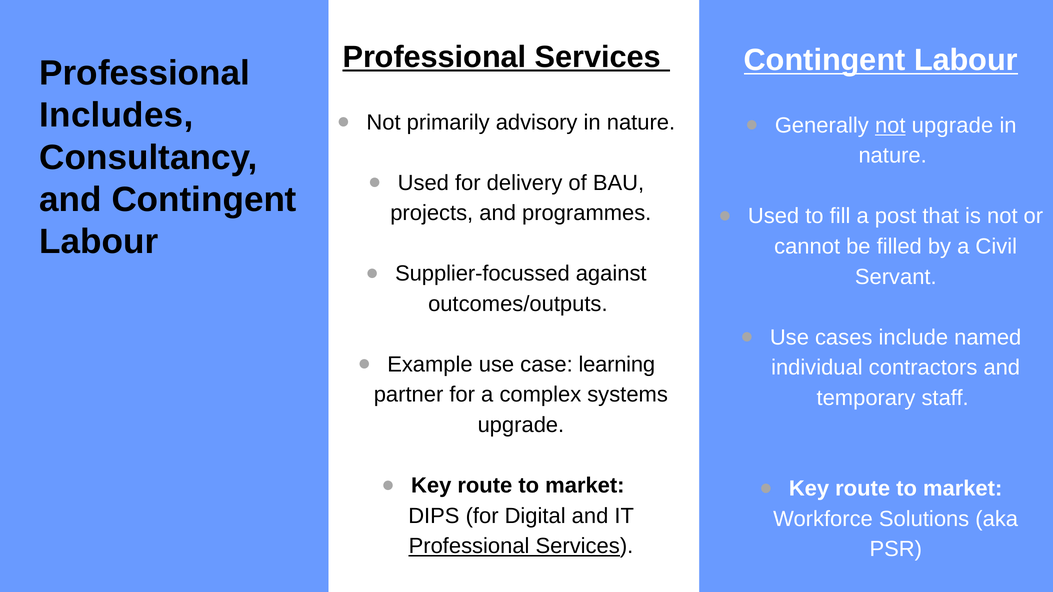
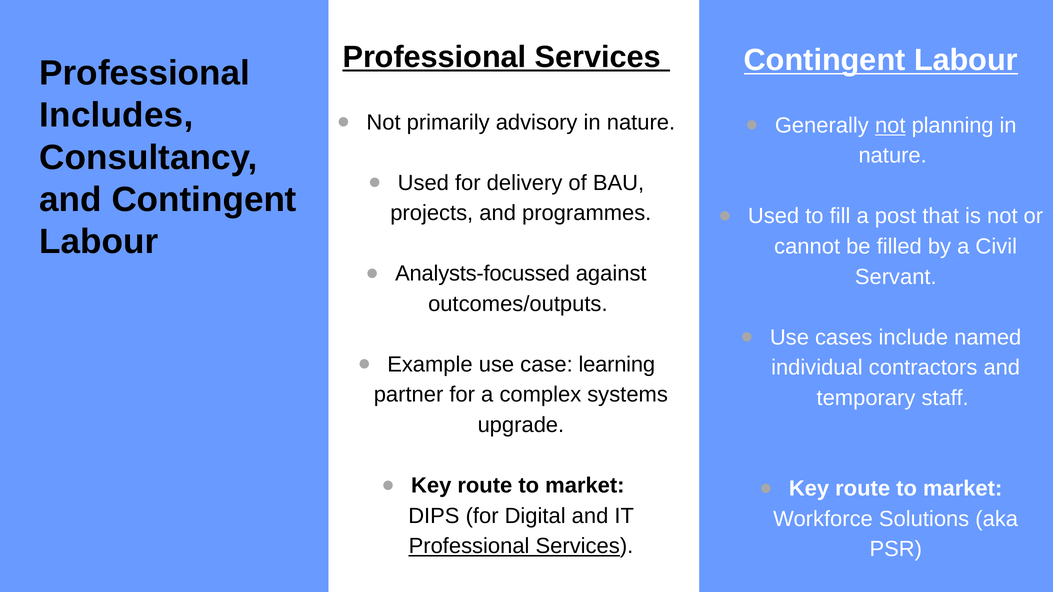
not upgrade: upgrade -> planning (953, 126)
Supplier-focussed: Supplier-focussed -> Analysts-focussed (483, 274)
